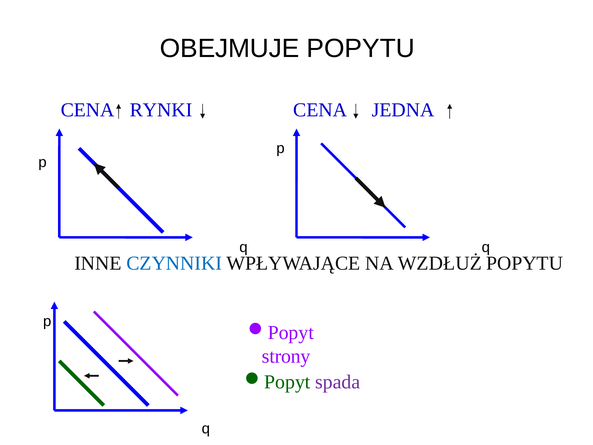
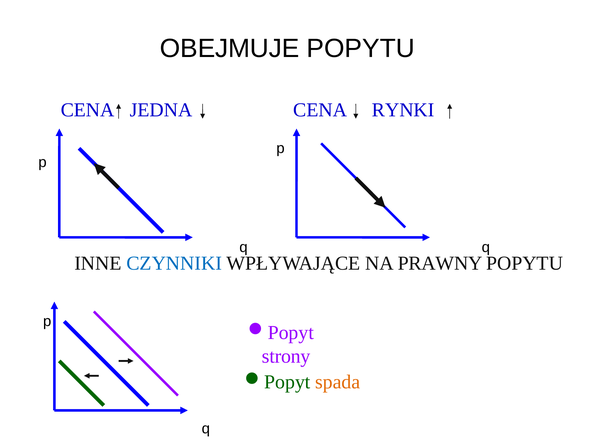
RYNKI: RYNKI -> JEDNA (161, 110)
JEDNA: JEDNA -> RYNKI (403, 110)
WZDŁUŻ: WZDŁUŻ -> PRAWNY (440, 263)
spada colour: purple -> orange (338, 382)
